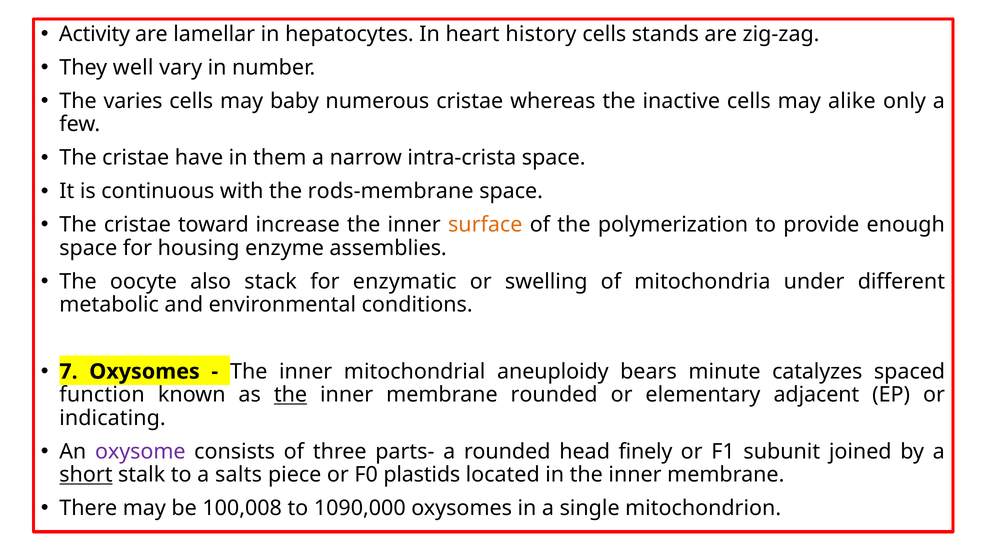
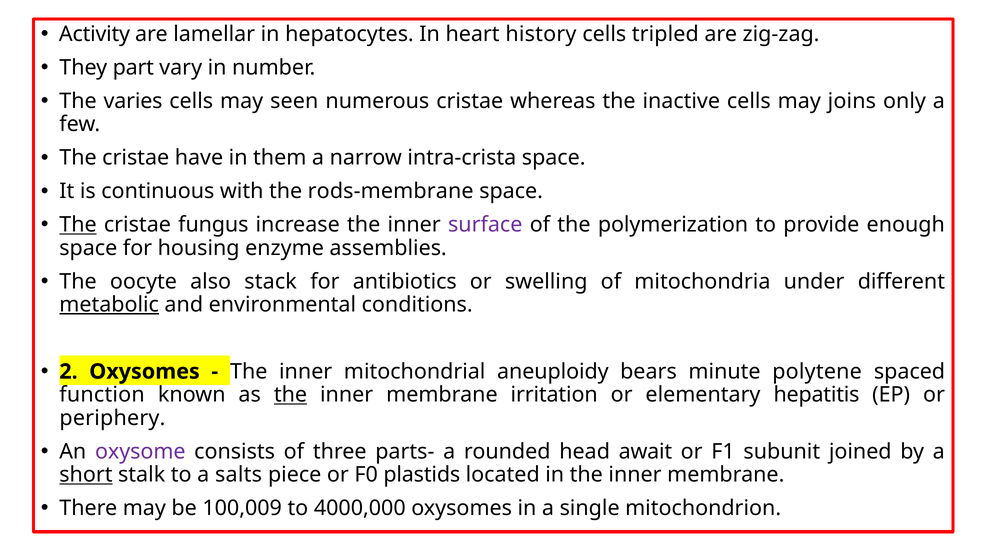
stands: stands -> tripled (665, 34)
well: well -> part (133, 68)
baby: baby -> seen (294, 101)
alike: alike -> joins (852, 101)
The underline: none -> present (78, 225)
toward: toward -> fungus (213, 225)
surface colour: orange -> purple (485, 225)
enzymatic: enzymatic -> antibiotics (405, 281)
metabolic underline: none -> present (109, 305)
7: 7 -> 2 (68, 372)
catalyzes: catalyzes -> polytene (817, 372)
membrane rounded: rounded -> irritation (554, 395)
adjacent: adjacent -> hepatitis (816, 395)
indicating: indicating -> periphery (112, 418)
finely: finely -> await (645, 451)
100,008: 100,008 -> 100,009 (242, 508)
1090,000: 1090,000 -> 4000,000 (360, 508)
